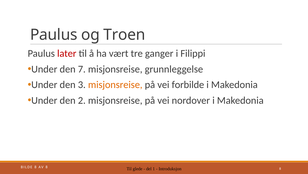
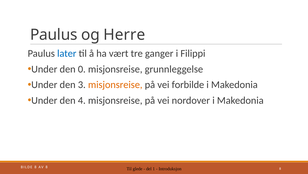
Troen: Troen -> Herre (124, 35)
later colour: red -> blue (67, 53)
7: 7 -> 0 (82, 69)
2: 2 -> 4 (82, 100)
